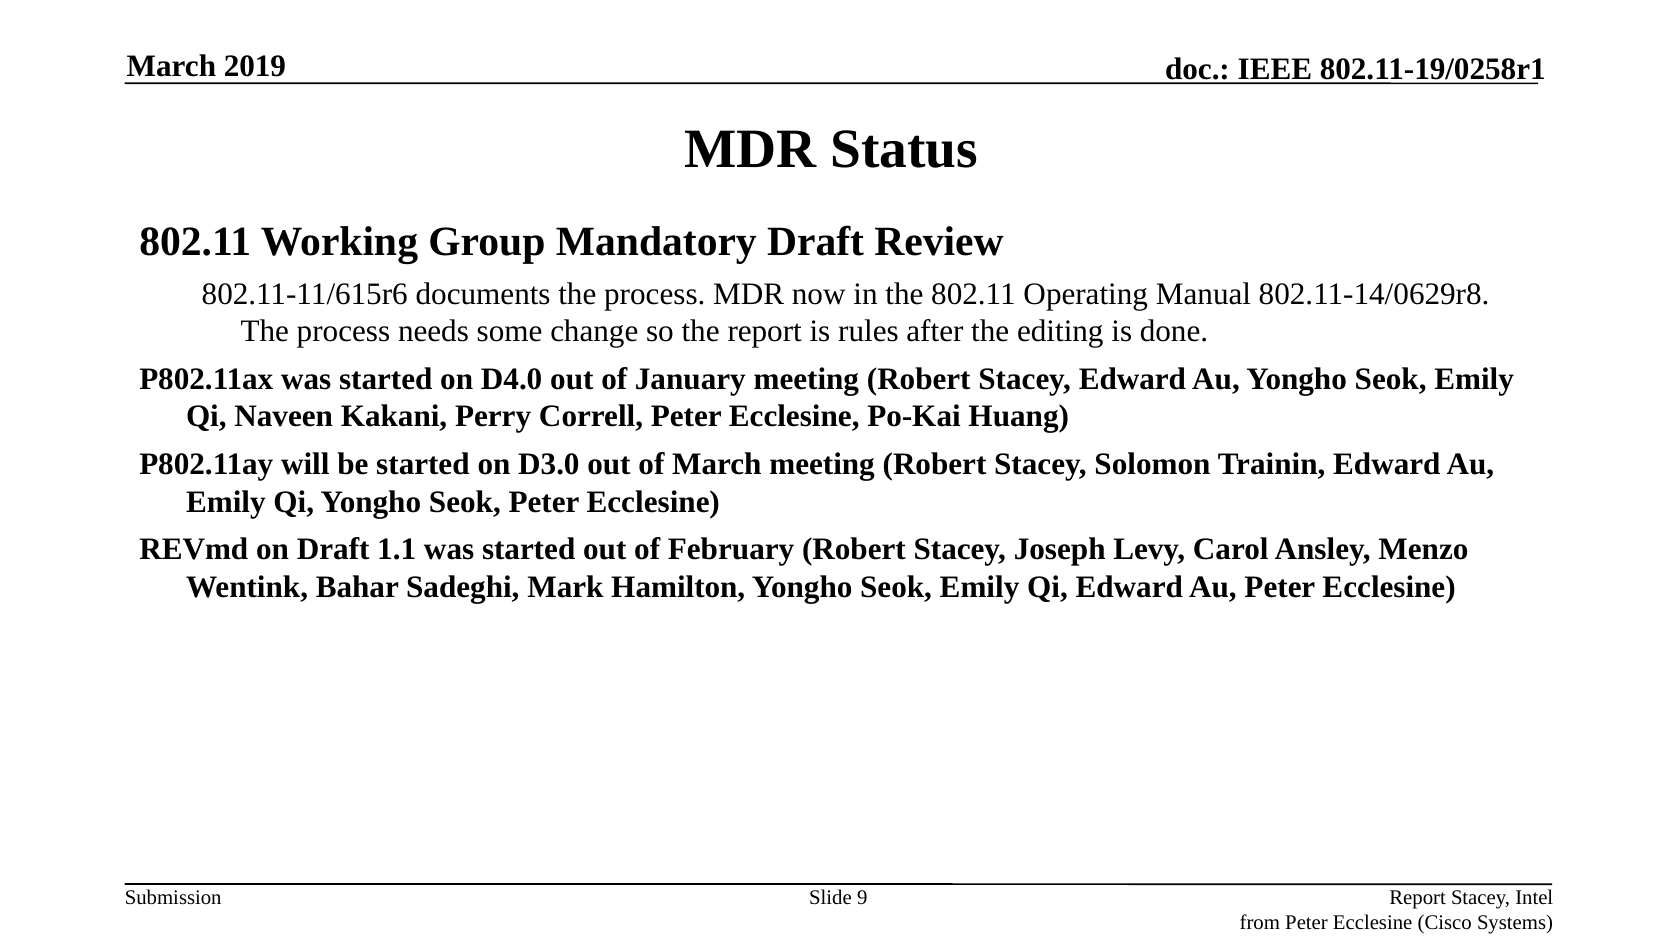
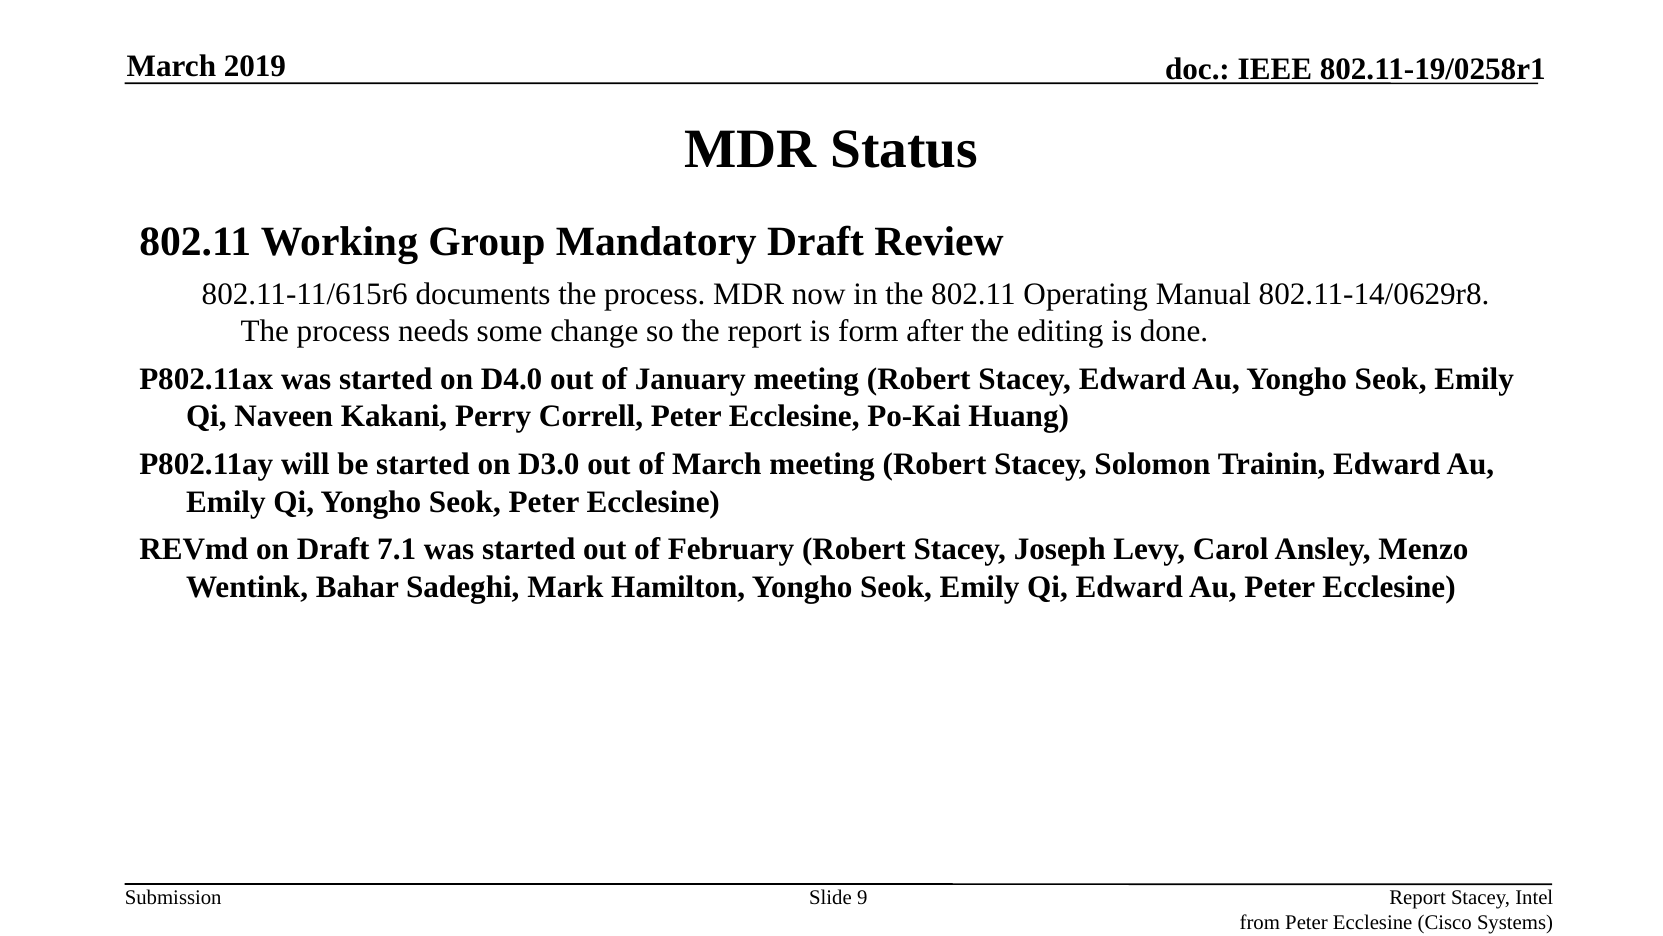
rules: rules -> form (868, 331)
1.1: 1.1 -> 7.1 (397, 549)
